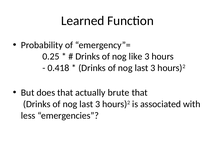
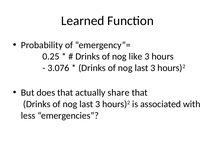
0.418: 0.418 -> 3.076 (58, 68)
brute: brute -> share (119, 93)
